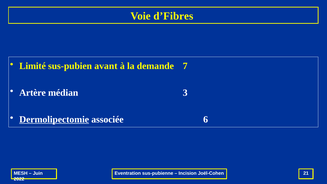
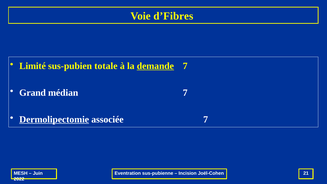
avant: avant -> totale (106, 66)
demande underline: none -> present (155, 66)
Artère: Artère -> Grand (33, 93)
médian 3: 3 -> 7 (185, 93)
associée 6: 6 -> 7 (206, 119)
